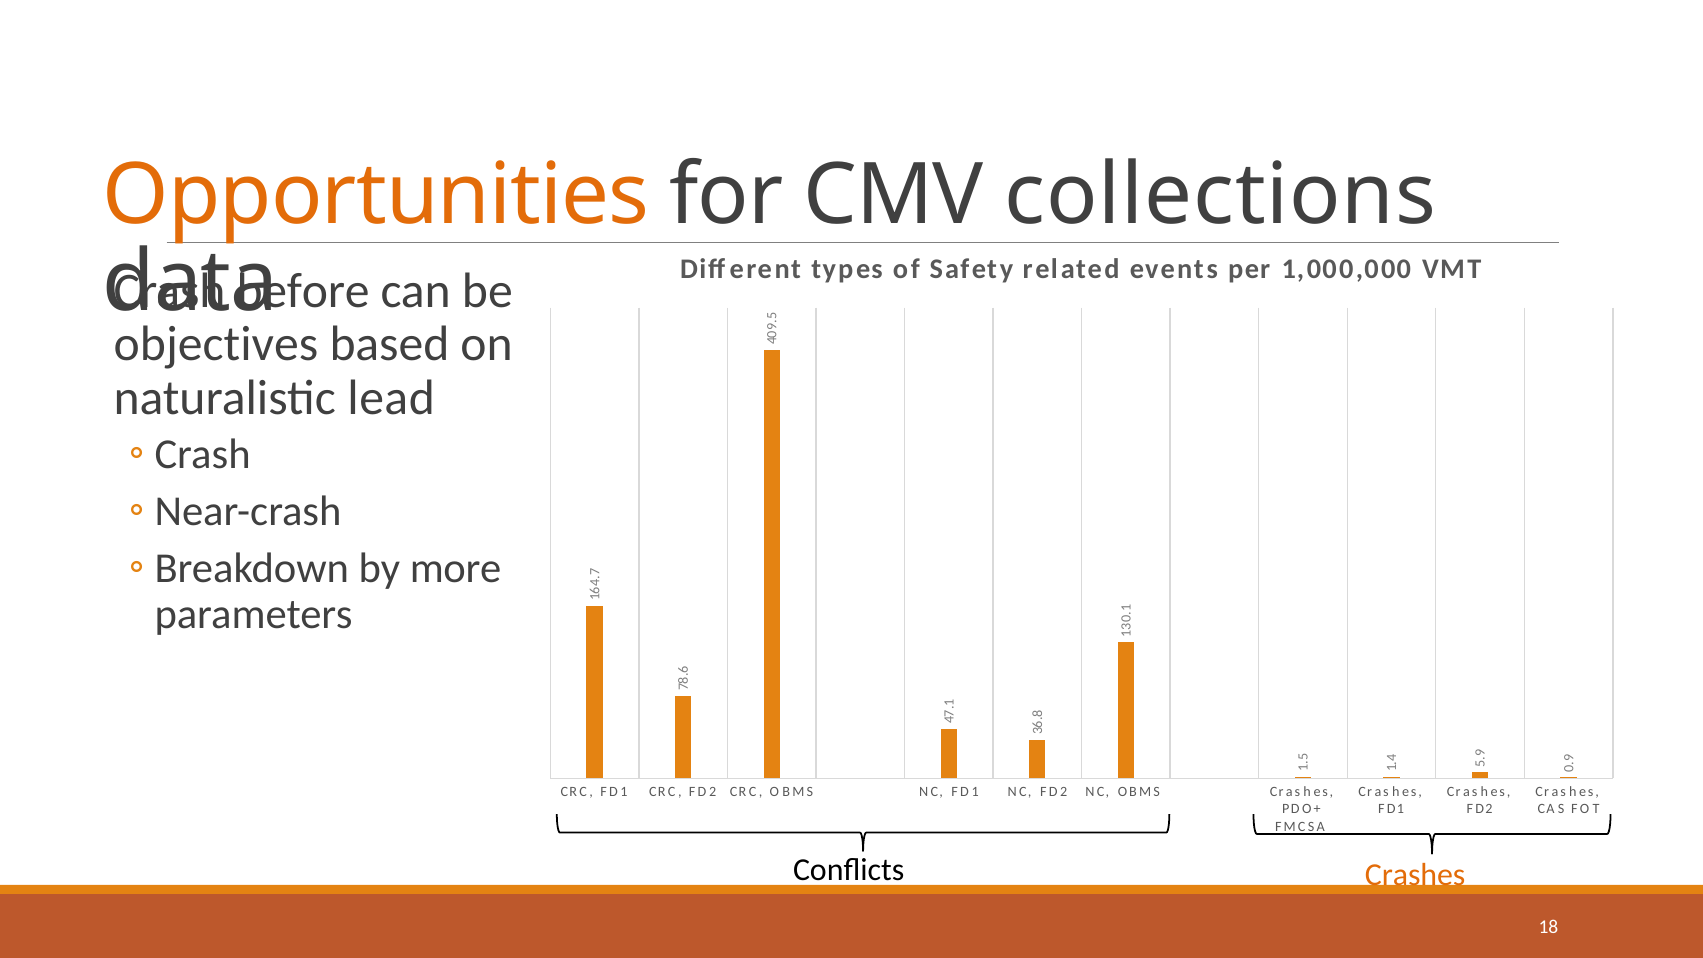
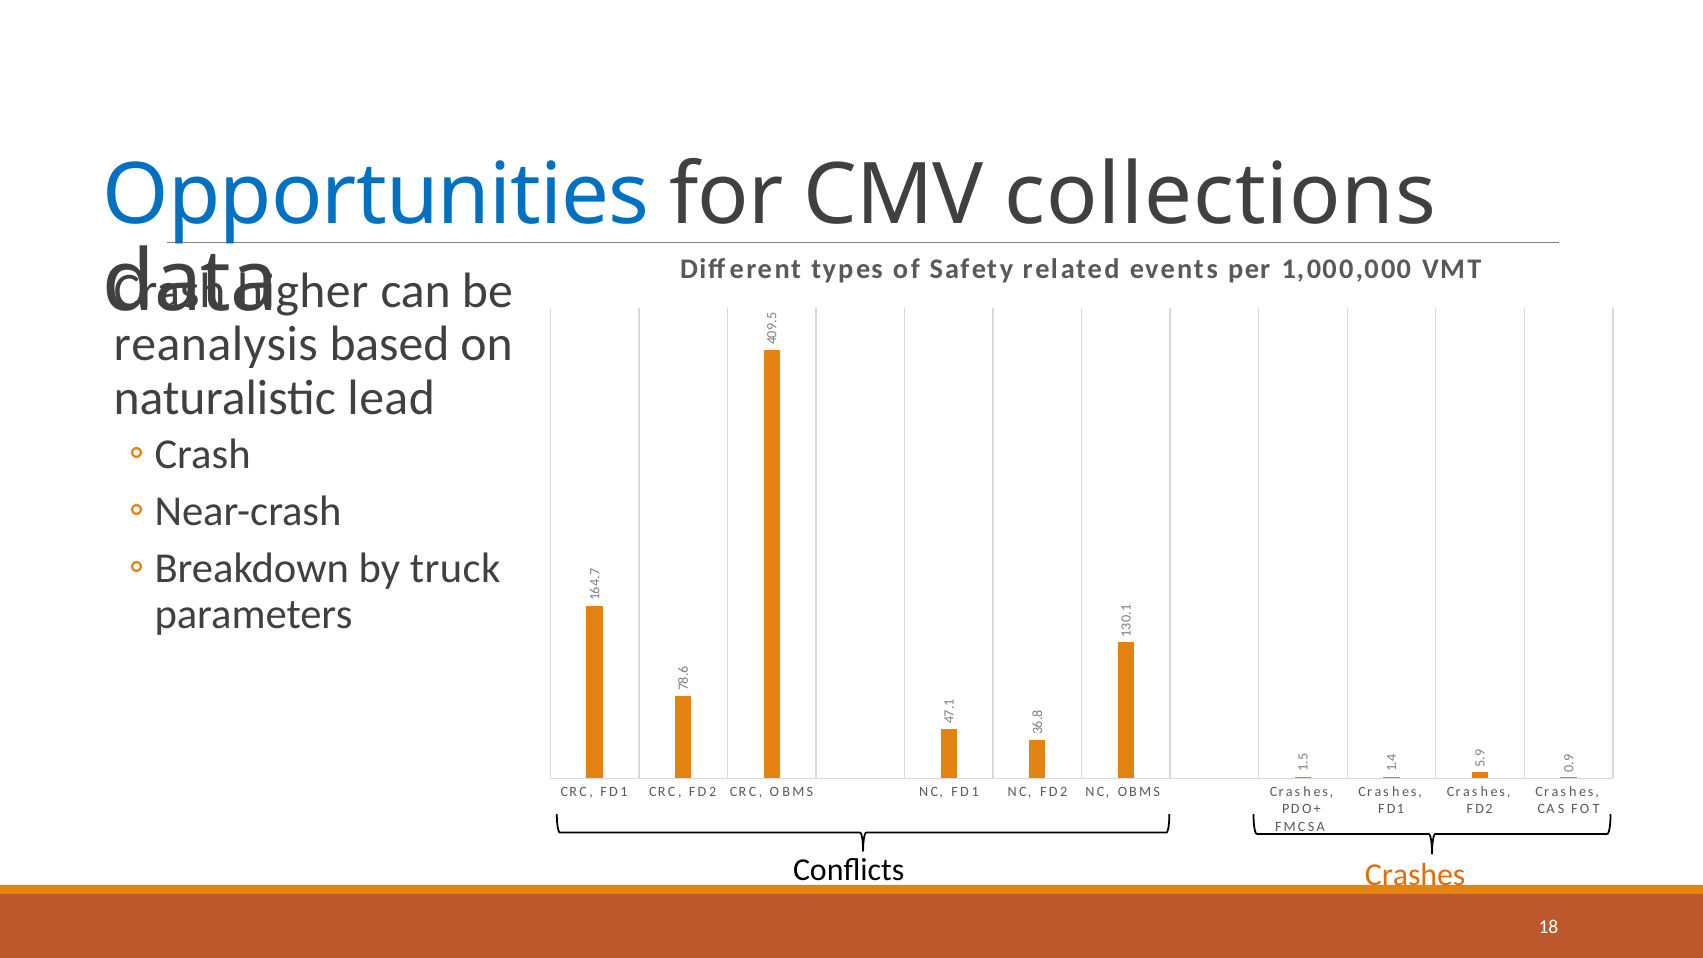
Opportunities colour: orange -> blue (376, 196)
before: before -> higher (303, 291)
objectives: objectives -> reanalysis (216, 344)
more: more -> truck (455, 568)
